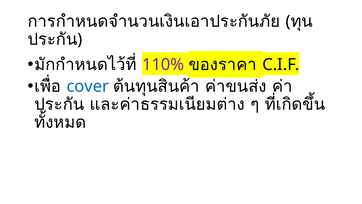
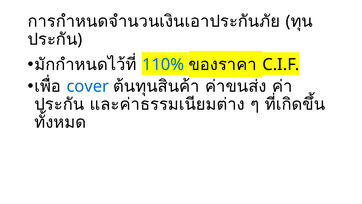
110% colour: purple -> blue (163, 64)
